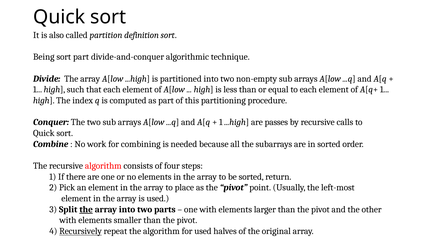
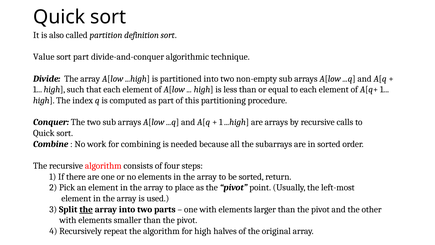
Being: Being -> Value (44, 57)
are passes: passes -> arrays (276, 122)
Recursively underline: present -> none (81, 231)
for used: used -> high (203, 231)
